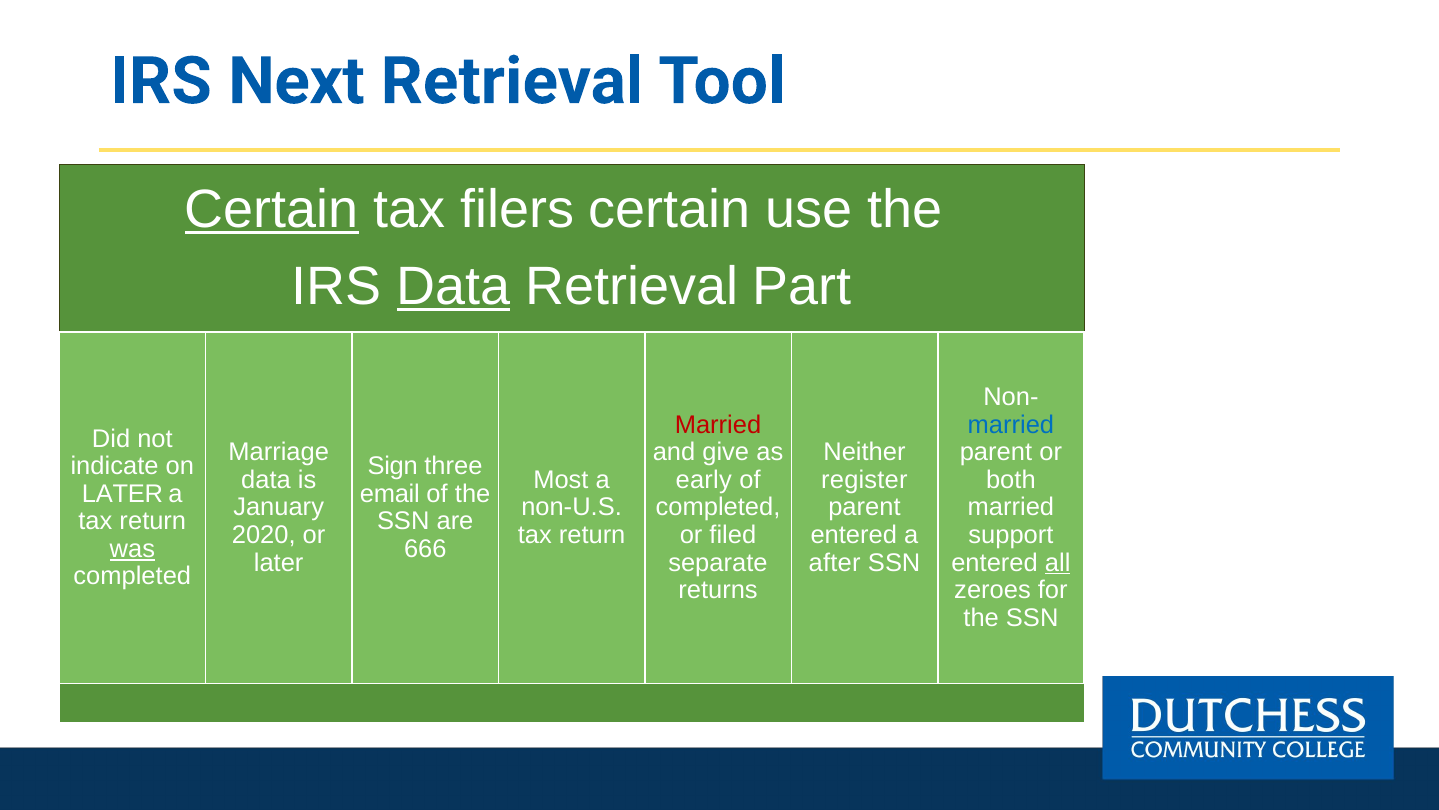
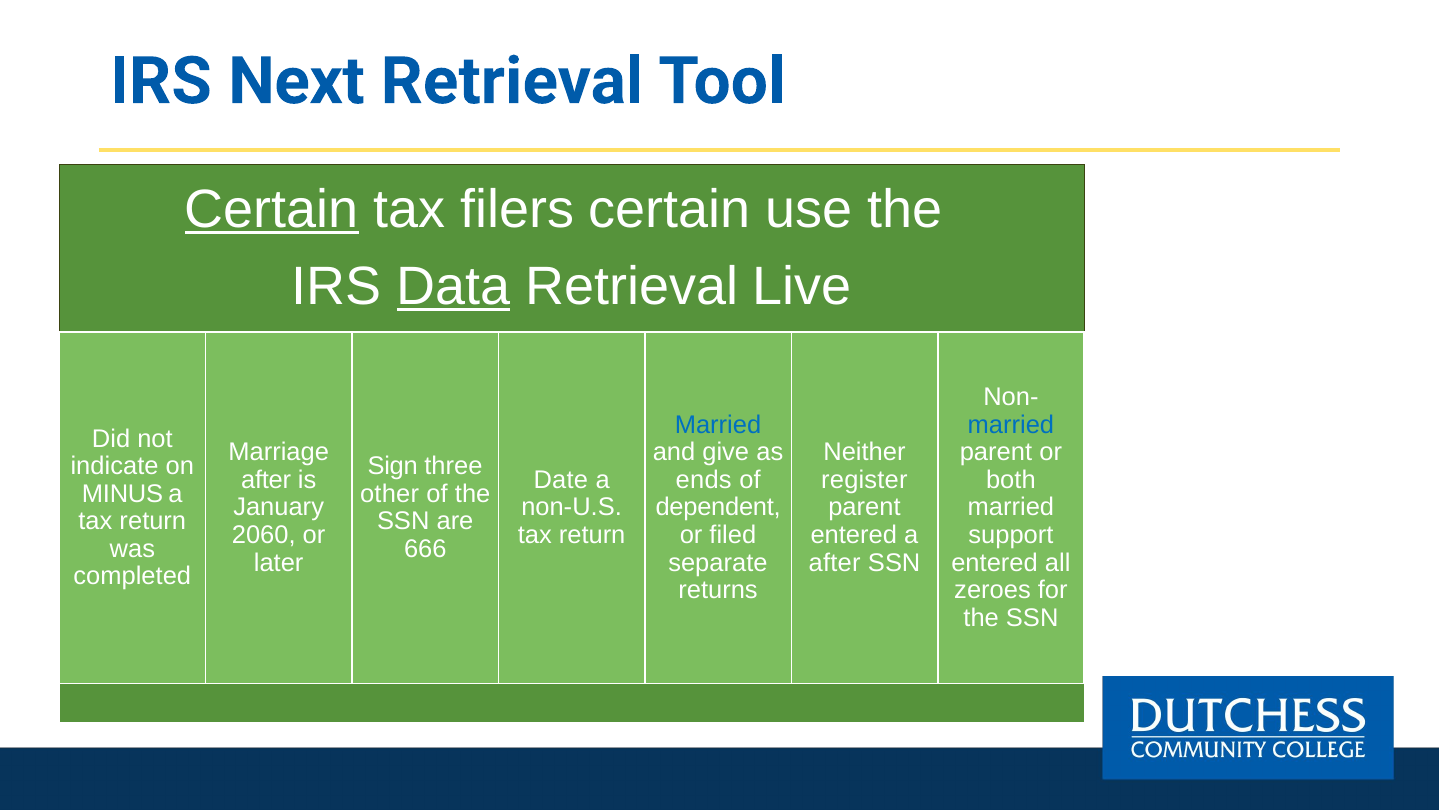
Part: Part -> Live (802, 286)
Married colour: red -> blue (718, 425)
data: data -> after (266, 480)
Most: Most -> Date (561, 480)
early: early -> ends (704, 480)
LATER: LATER -> MINUS (123, 493)
email: email -> other (390, 493)
completed: completed -> dependent (718, 507)
2020: 2020 -> 2060 (264, 535)
was underline: present -> none (132, 548)
all underline: present -> none (1058, 562)
